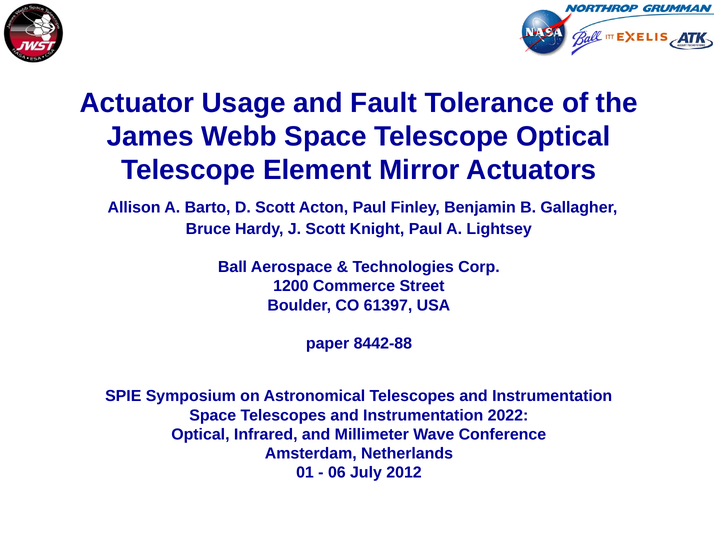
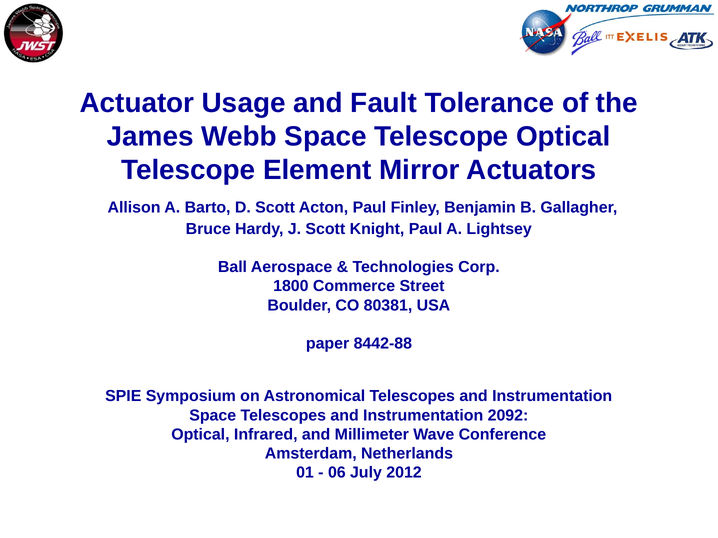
1200: 1200 -> 1800 (291, 286)
61397: 61397 -> 80381 (388, 306)
2022: 2022 -> 2092 (508, 416)
